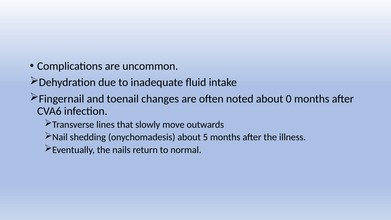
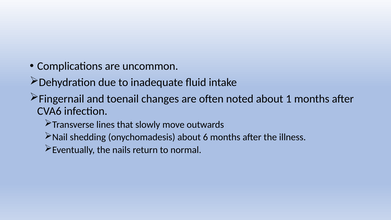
0: 0 -> 1 (289, 99)
5: 5 -> 6 (205, 137)
